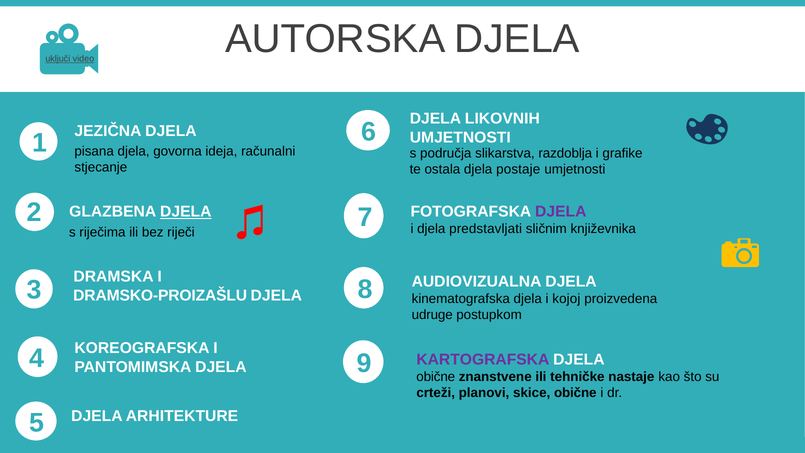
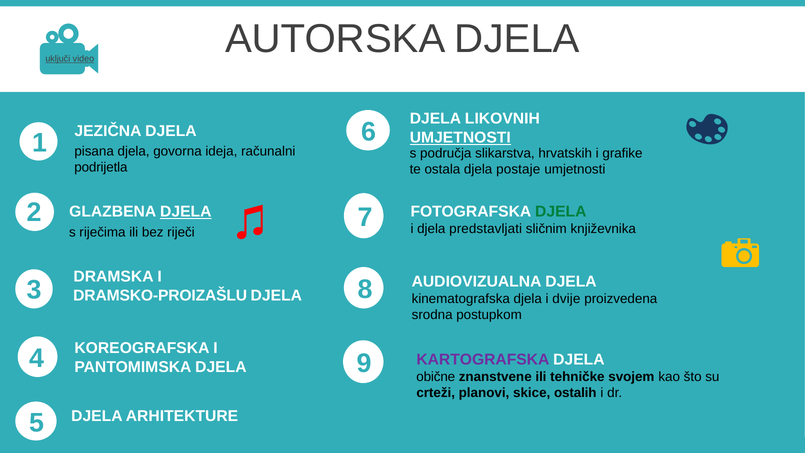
UMJETNOSTI underline: none -> present (460, 138)
razdoblja: razdoblja -> hrvatskih (565, 153)
stjecanje: stjecanje -> podrijetla (101, 167)
DJELA colour: purple -> green (561, 212)
kojoj: kojoj -> dvije (566, 299)
udruge: udruge -> srodna (432, 315)
nastaje: nastaje -> svojem (631, 377)
skice obične: obične -> ostalih (575, 393)
